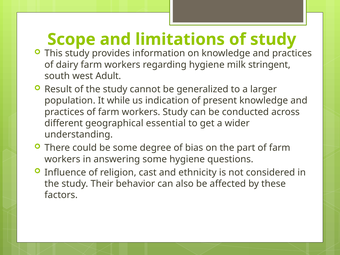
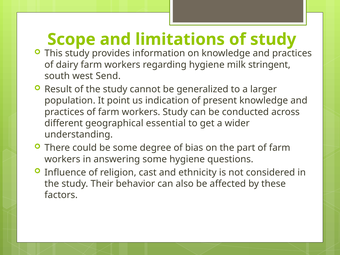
Adult: Adult -> Send (108, 76)
while: while -> point (118, 101)
